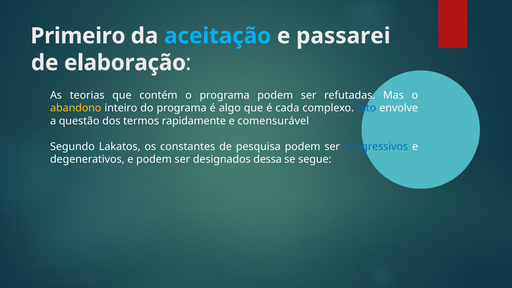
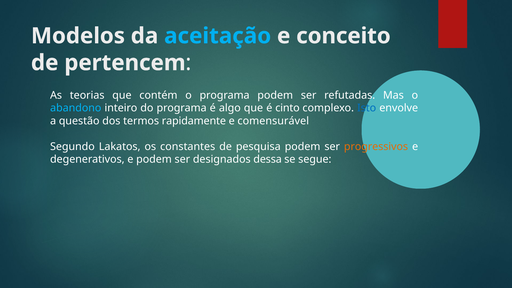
Primeiro: Primeiro -> Modelos (78, 36)
passarei: passarei -> conceito (343, 36)
elaboração: elaboração -> pertencem (125, 63)
abandono colour: yellow -> light blue (76, 108)
cada: cada -> cinto (287, 108)
progressivos colour: blue -> orange (376, 146)
